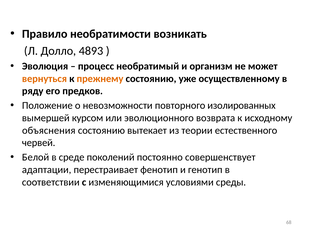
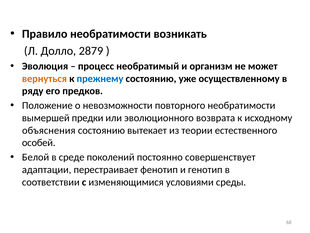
4893: 4893 -> 2879 (91, 51)
прежнему colour: orange -> blue (100, 78)
повторного изолированных: изолированных -> необратимости (241, 105)
курсом: курсом -> предки (88, 118)
червей: червей -> особей (39, 143)
